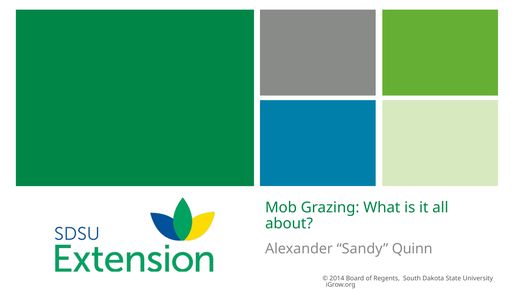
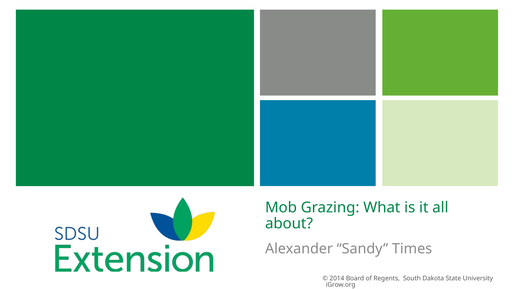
Quinn: Quinn -> Times (412, 249)
